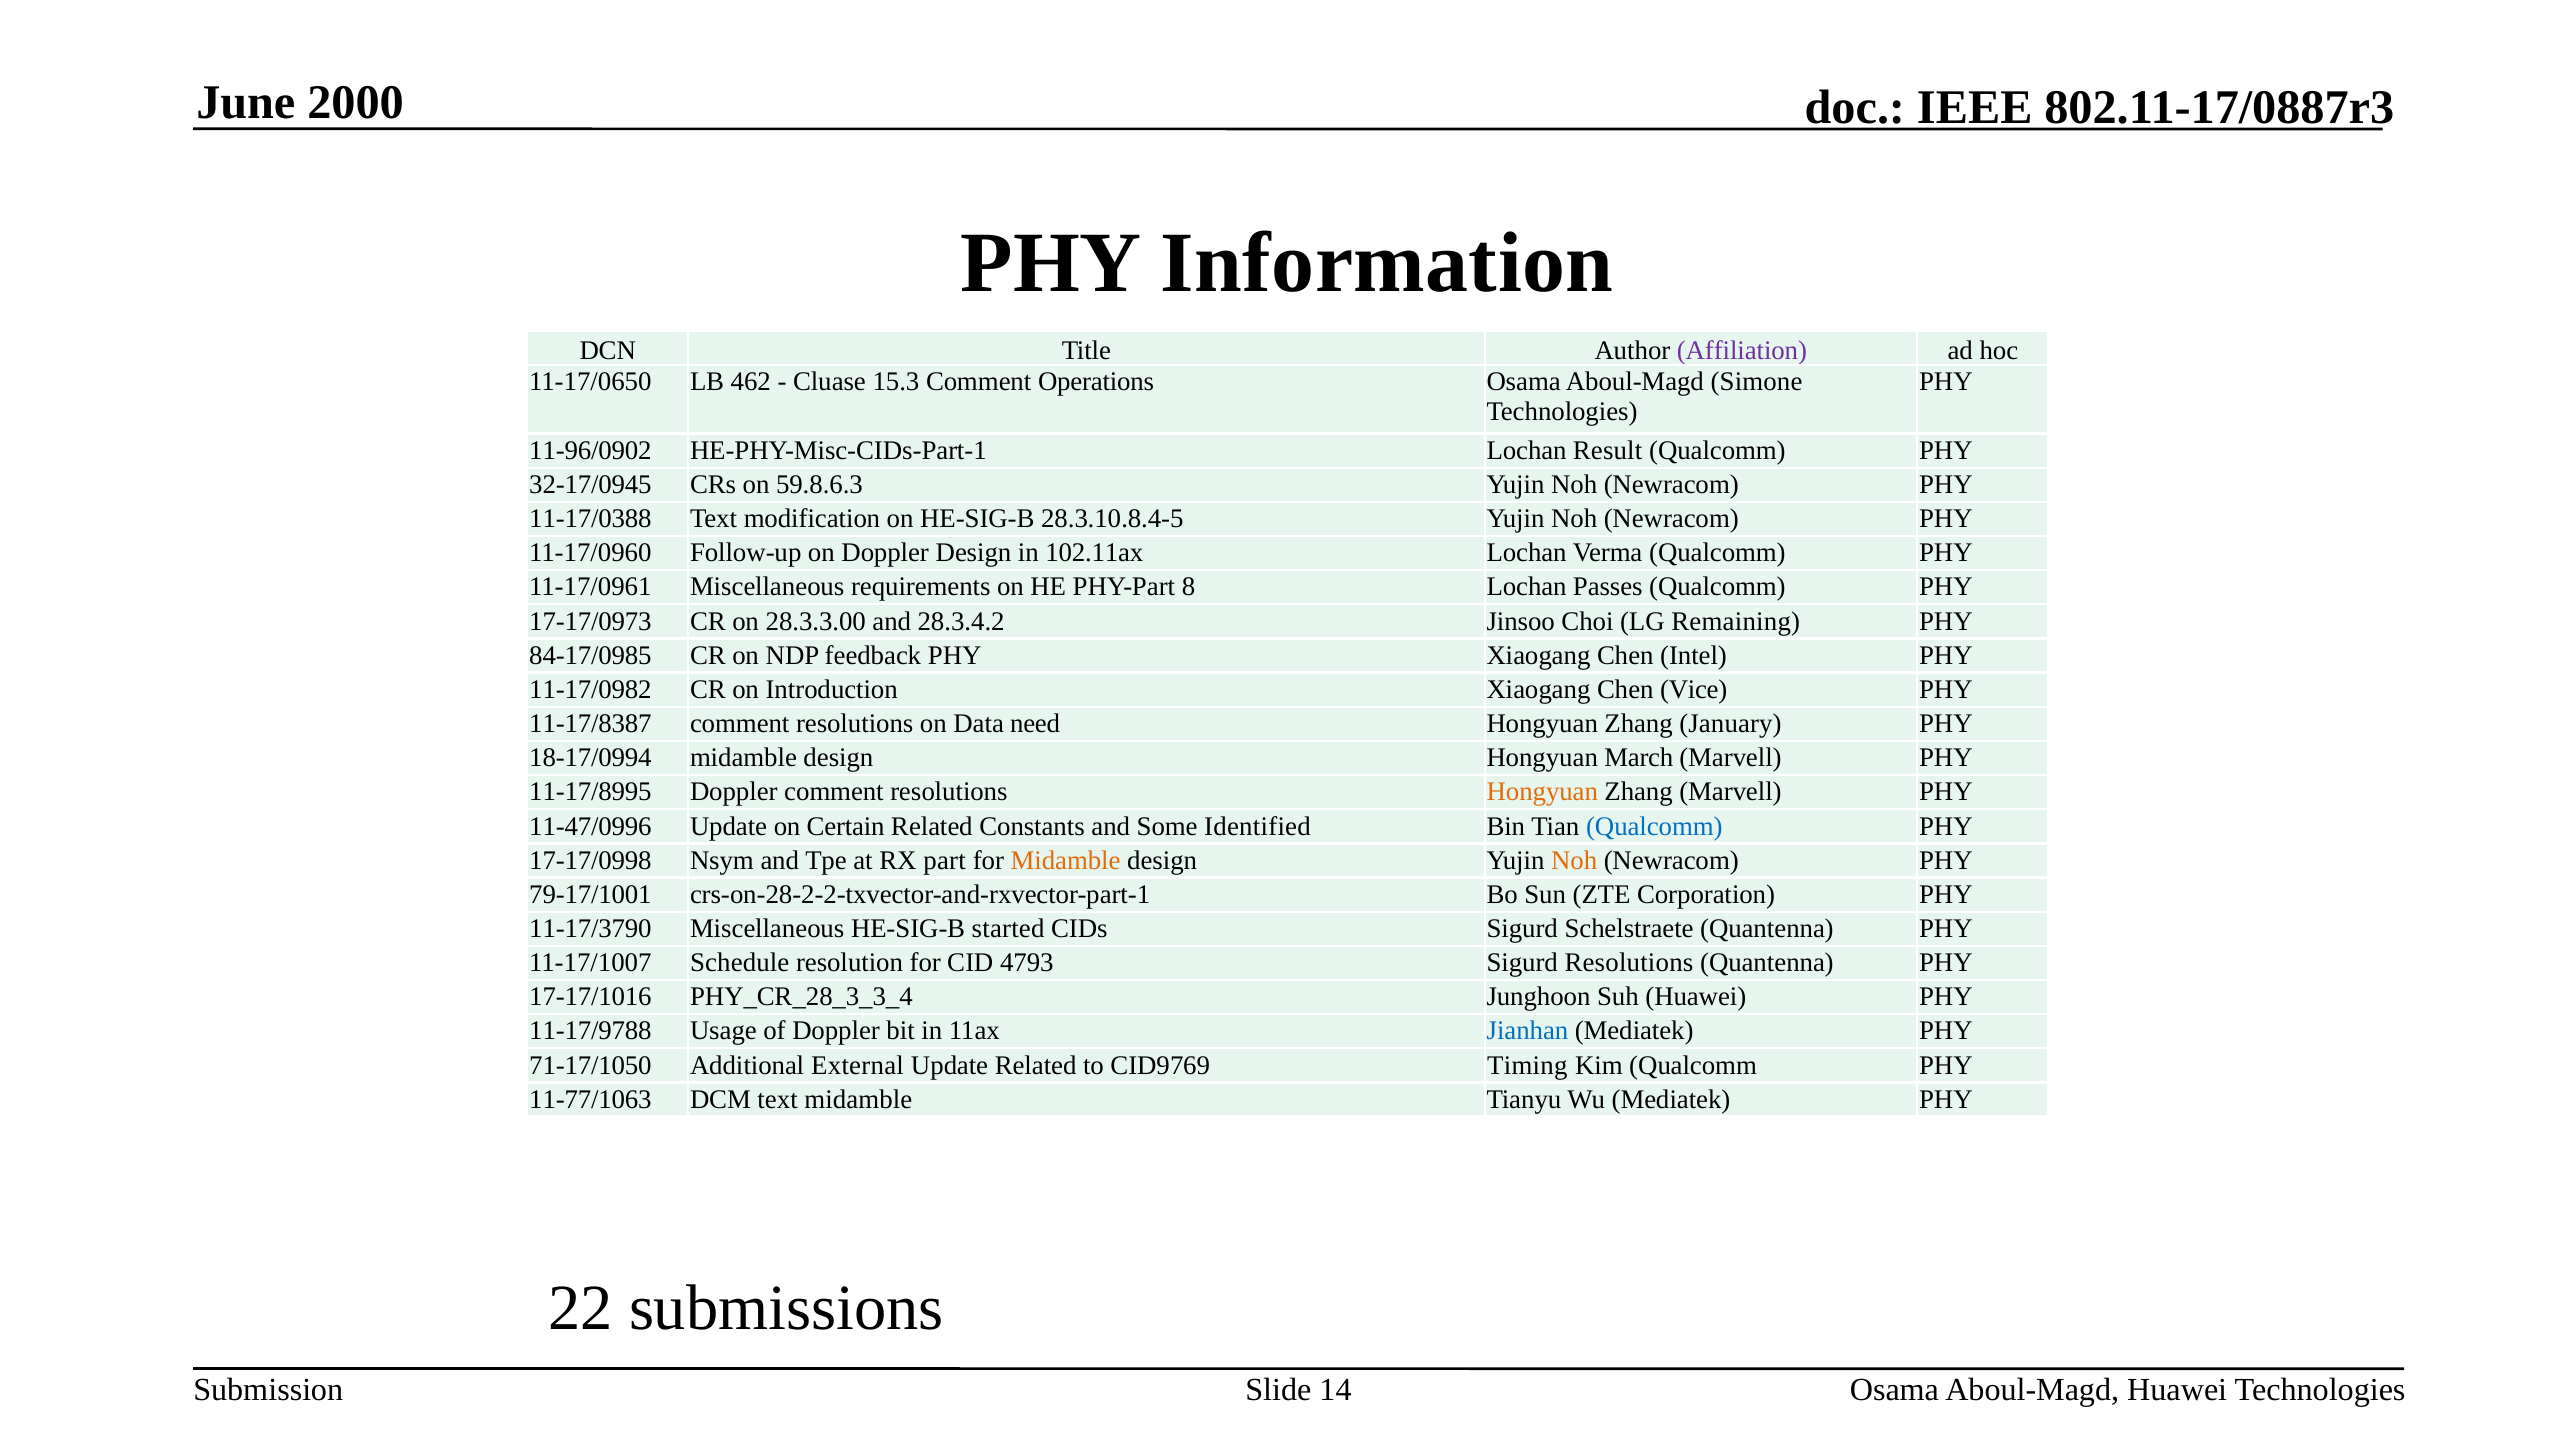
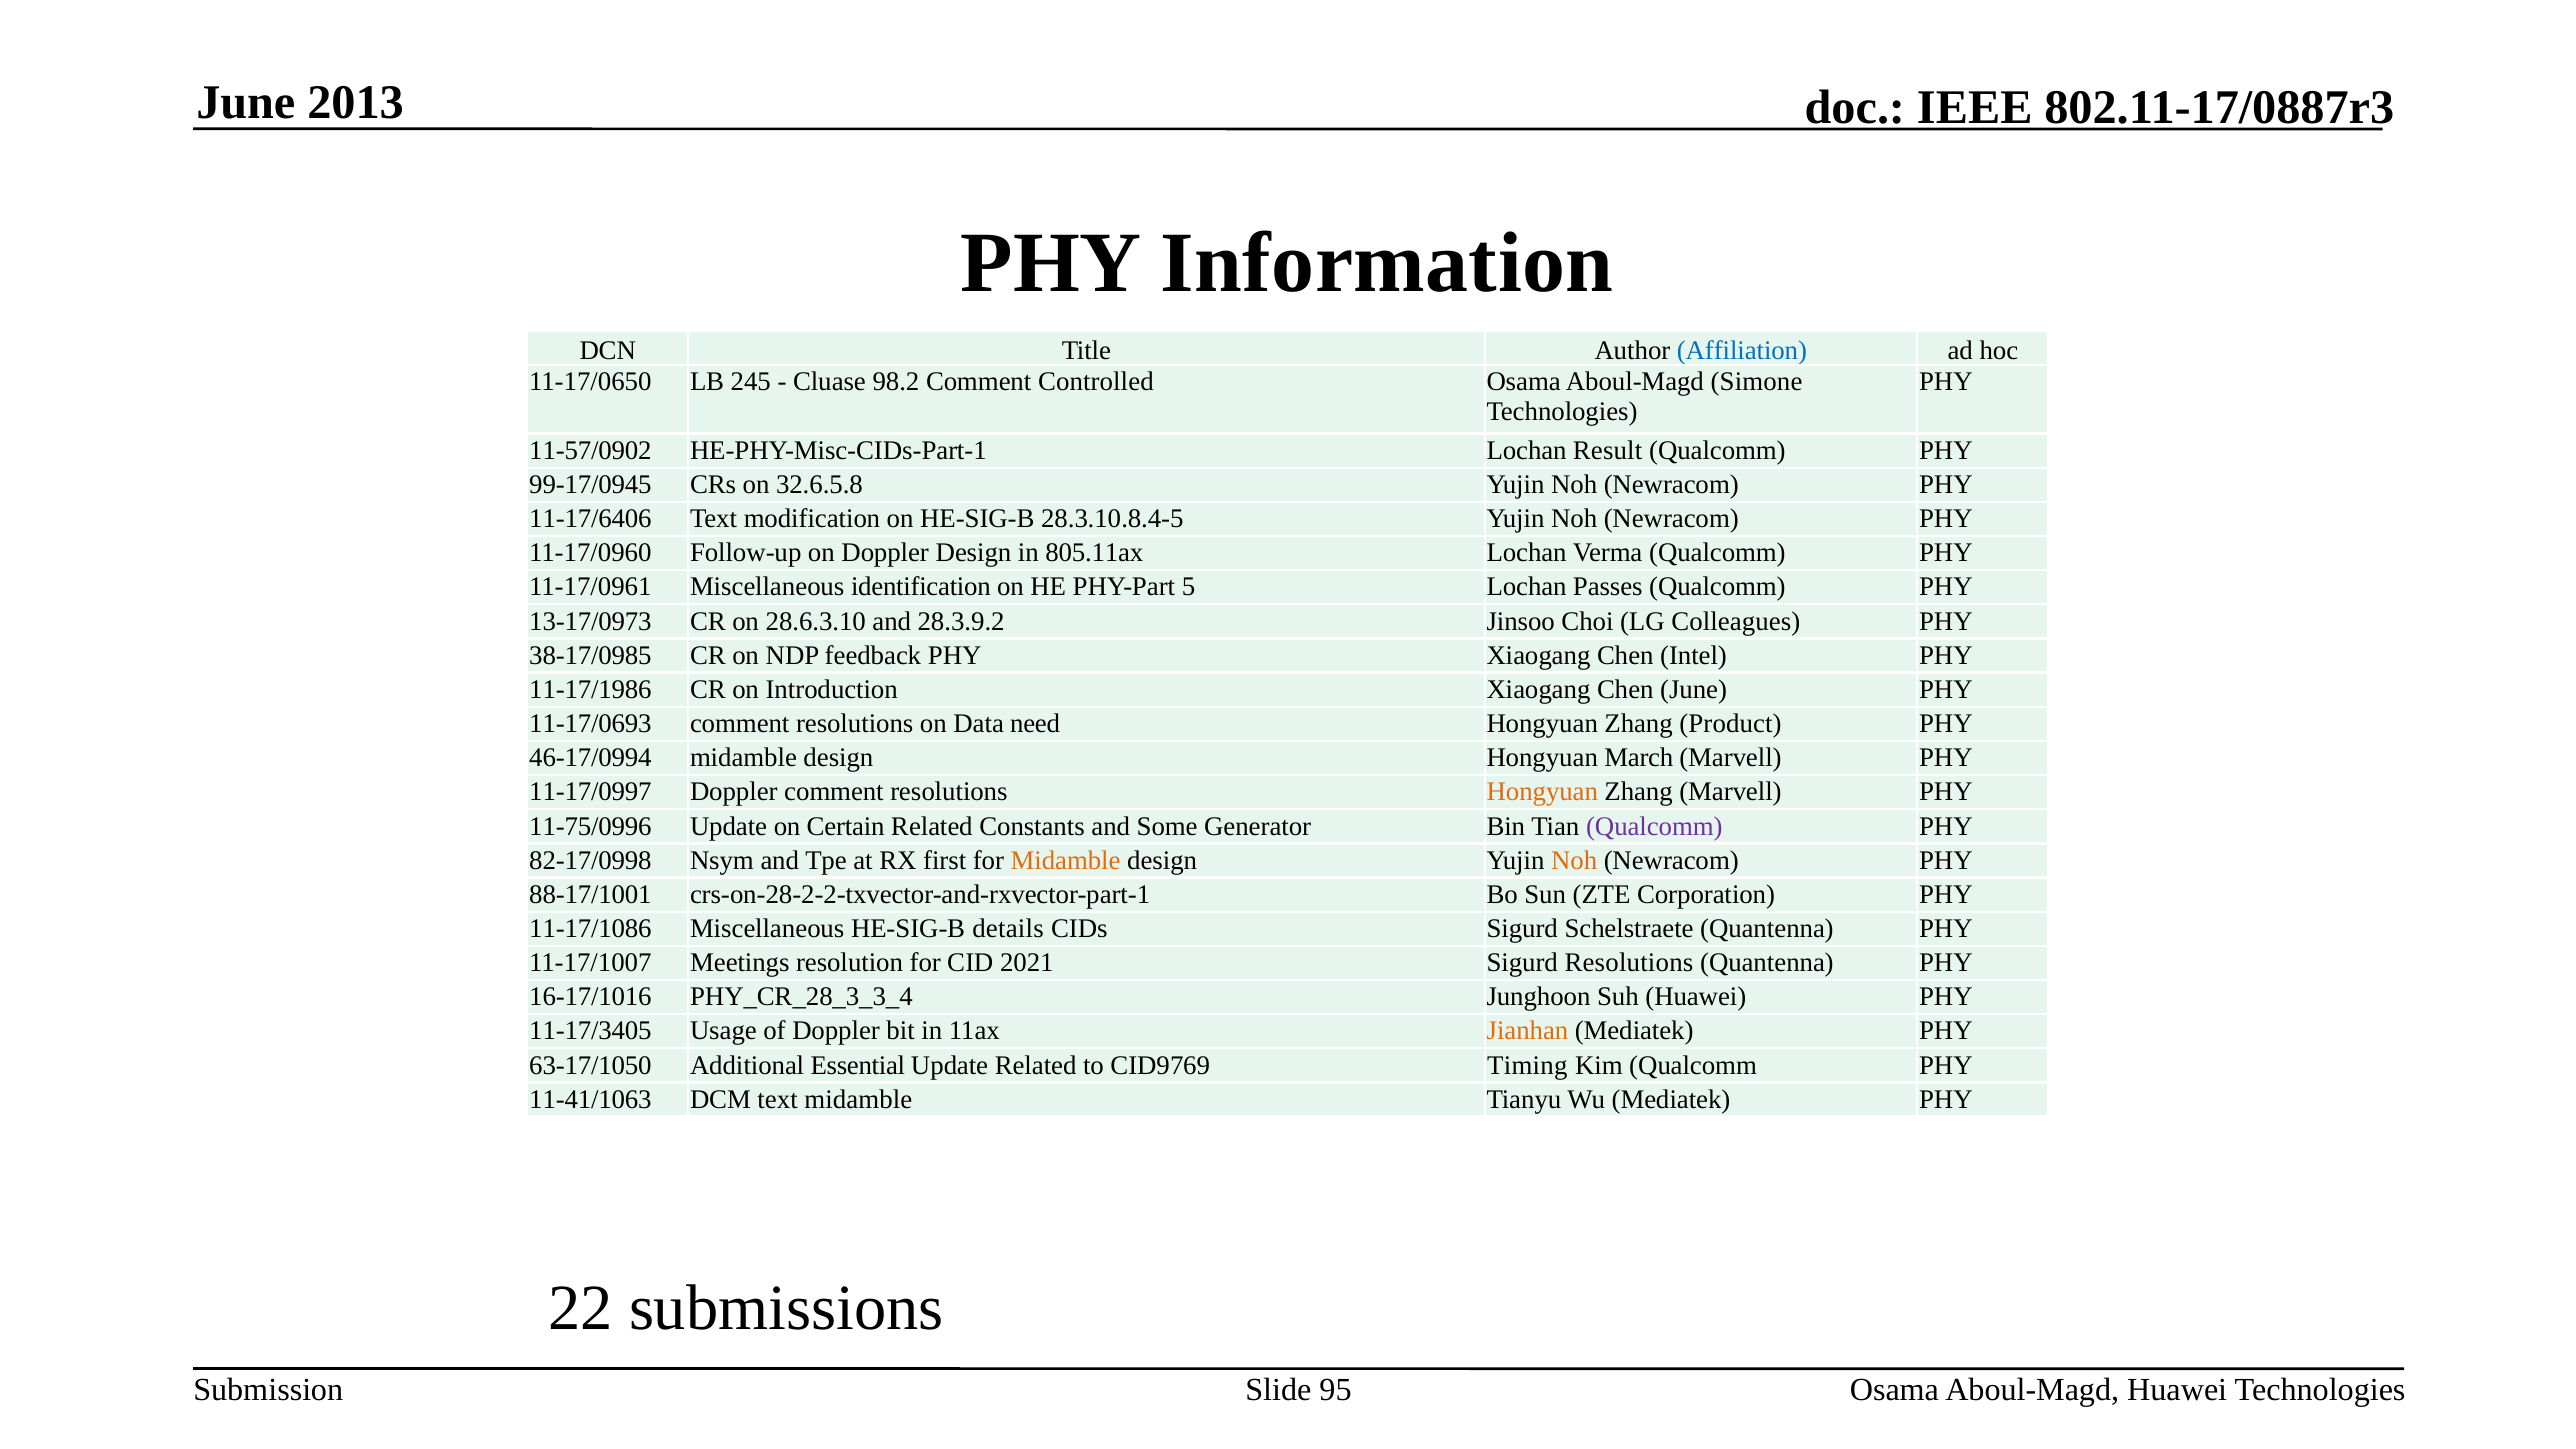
2000: 2000 -> 2013 (356, 102)
Affiliation colour: purple -> blue (1742, 351)
462: 462 -> 245 (751, 382)
15.3: 15.3 -> 98.2 (896, 382)
Operations: Operations -> Controlled (1096, 382)
11-96/0902: 11-96/0902 -> 11-57/0902 (590, 450)
32-17/0945: 32-17/0945 -> 99-17/0945 (590, 485)
59.8.6.3: 59.8.6.3 -> 32.6.5.8 (819, 485)
11-17/0388: 11-17/0388 -> 11-17/6406 (590, 519)
102.11ax: 102.11ax -> 805.11ax (1094, 553)
requirements: requirements -> identification (921, 587)
8: 8 -> 5 (1189, 587)
17-17/0973: 17-17/0973 -> 13-17/0973 (590, 621)
28.3.3.00: 28.3.3.00 -> 28.6.3.10 (816, 621)
28.3.4.2: 28.3.4.2 -> 28.3.9.2 (961, 621)
Remaining: Remaining -> Colleagues (1736, 621)
84-17/0985: 84-17/0985 -> 38-17/0985 (590, 655)
11-17/0982: 11-17/0982 -> 11-17/1986 (590, 690)
Chen Vice: Vice -> June (1694, 690)
11-17/8387: 11-17/8387 -> 11-17/0693 (590, 724)
January: January -> Product (1730, 724)
18-17/0994: 18-17/0994 -> 46-17/0994 (590, 758)
11-17/8995: 11-17/8995 -> 11-17/0997 (590, 792)
11-47/0996: 11-47/0996 -> 11-75/0996 (590, 826)
Identified: Identified -> Generator (1258, 826)
Qualcomm colour: blue -> purple (1654, 826)
17-17/0998: 17-17/0998 -> 82-17/0998 (590, 860)
part: part -> first (945, 860)
79-17/1001: 79-17/1001 -> 88-17/1001 (590, 894)
11-17/3790: 11-17/3790 -> 11-17/1086 (590, 929)
started: started -> details (1008, 929)
Schedule: Schedule -> Meetings (740, 963)
4793: 4793 -> 2021 (1027, 963)
17-17/1016: 17-17/1016 -> 16-17/1016 (590, 997)
11-17/9788: 11-17/9788 -> 11-17/3405 (590, 1031)
Jianhan colour: blue -> orange (1527, 1031)
71-17/1050: 71-17/1050 -> 63-17/1050 (590, 1065)
External: External -> Essential (858, 1065)
11-77/1063: 11-77/1063 -> 11-41/1063 (590, 1099)
14: 14 -> 95 (1336, 1390)
